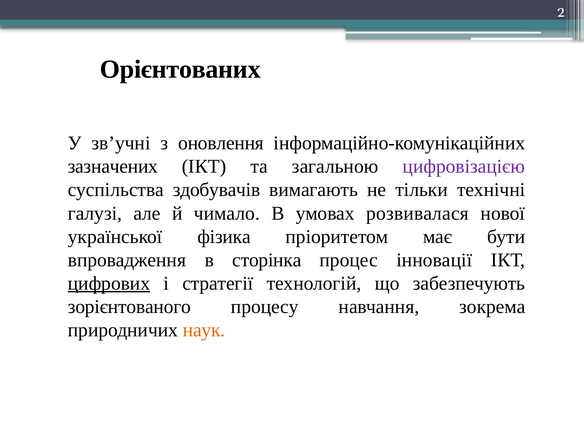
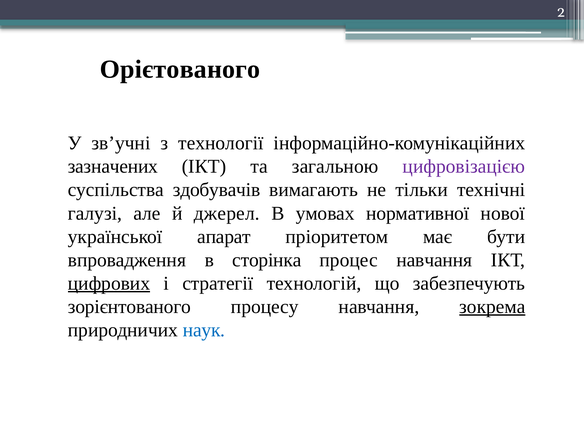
Орієнтованих: Орієнтованих -> Орієтованого (180, 69)
оновлення: оновлення -> технології (221, 143)
чимало: чимало -> джерел (227, 213)
розвивалася: розвивалася -> нормативної (418, 213)
фізика: фізика -> апарат (224, 237)
процес інновації: інновації -> навчання (434, 260)
зокрема underline: none -> present (492, 307)
наук colour: orange -> blue (204, 330)
